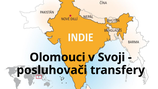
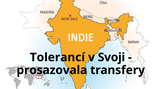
Olomouci: Olomouci -> Tolerancí (57, 57)
posluhovači: posluhovači -> prosazovala (52, 70)
